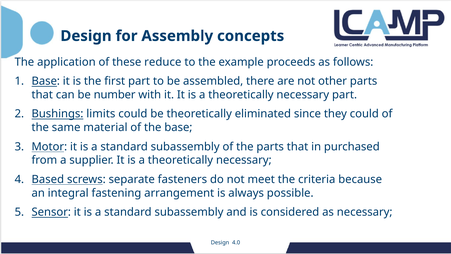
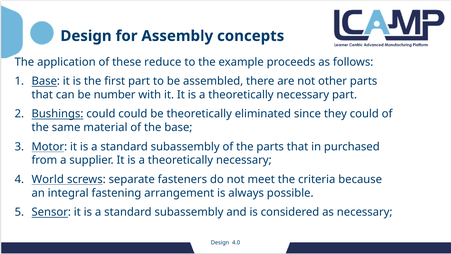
Bushings limits: limits -> could (101, 114)
Based: Based -> World (48, 179)
